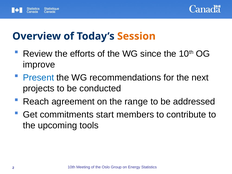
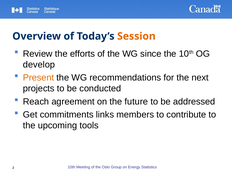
improve: improve -> develop (39, 65)
Present colour: blue -> orange (39, 78)
range: range -> future (136, 102)
start: start -> links (105, 115)
